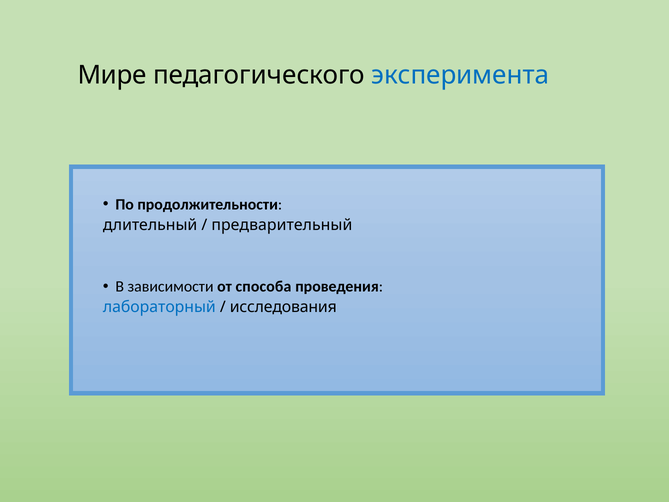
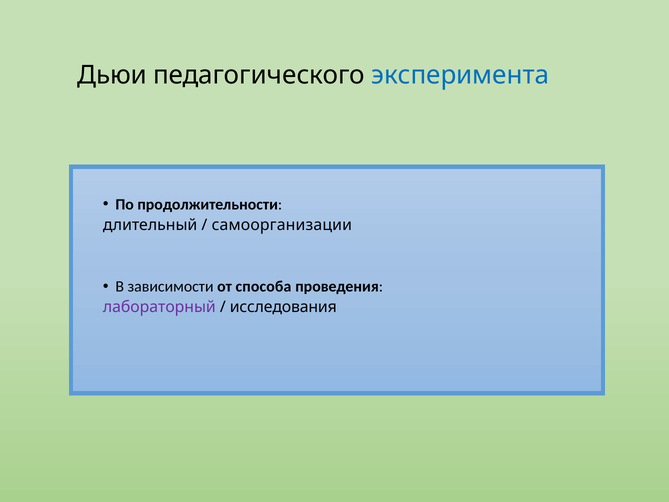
Мире: Мире -> Дьюи (112, 75)
предварительный: предварительный -> самоорганизации (282, 225)
лабораторный colour: blue -> purple (159, 307)
